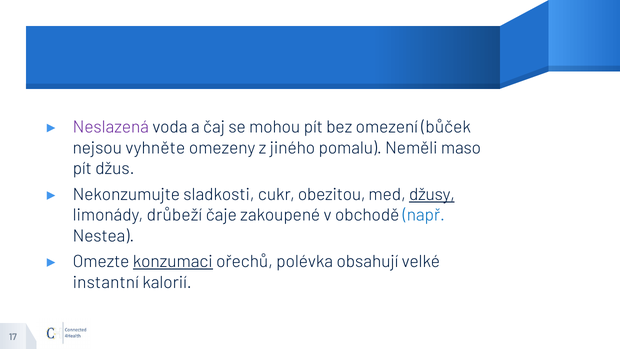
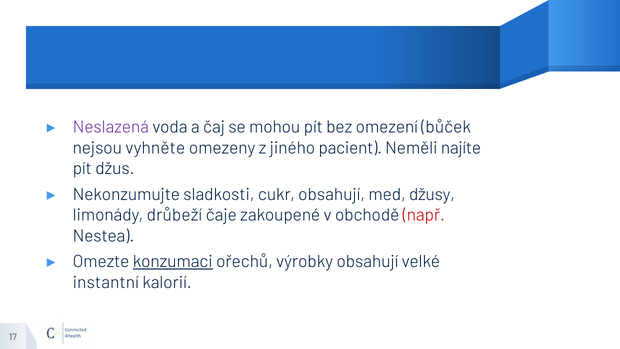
pomalu: pomalu -> pacient (350, 148)
maso: maso -> najíte (461, 148)
cukr obezitou: obezitou -> obsahují (332, 194)
džusy underline: present -> none (432, 194)
např colour: blue -> red (424, 215)
polévka: polévka -> výrobky (305, 262)
